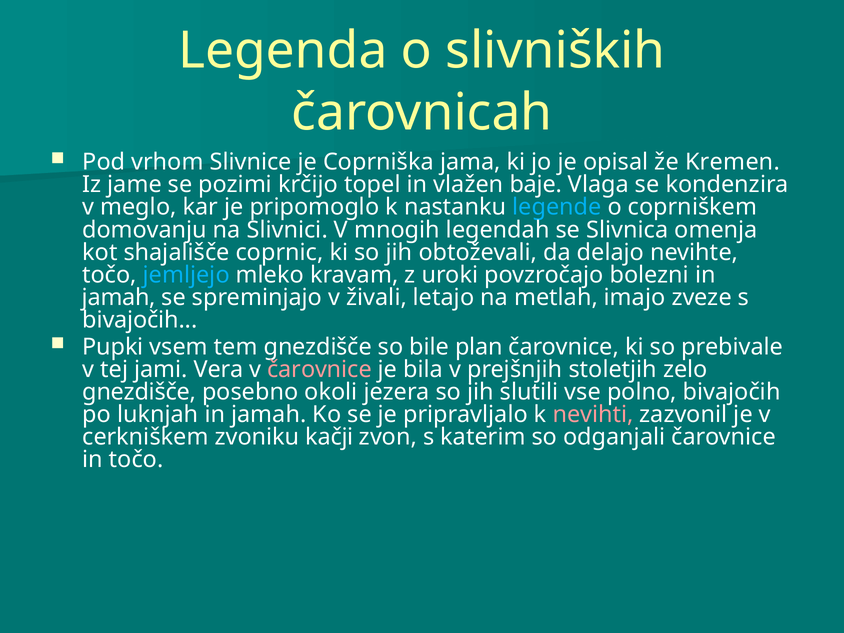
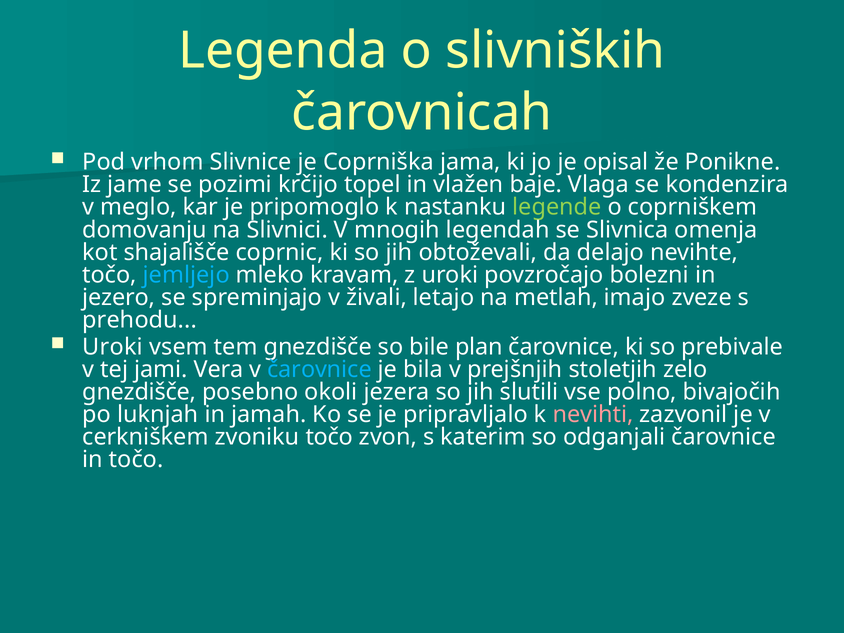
Kremen: Kremen -> Ponikne (733, 162)
legende colour: light blue -> light green (557, 207)
jamah: jamah -> jezero (119, 297)
bivajočih: bivajočih -> prehodu (140, 320)
Pupki: Pupki -> Uroki (113, 347)
čarovnice colour: pink -> light blue (319, 370)
zvoniku kačji: kačji -> točo (329, 437)
